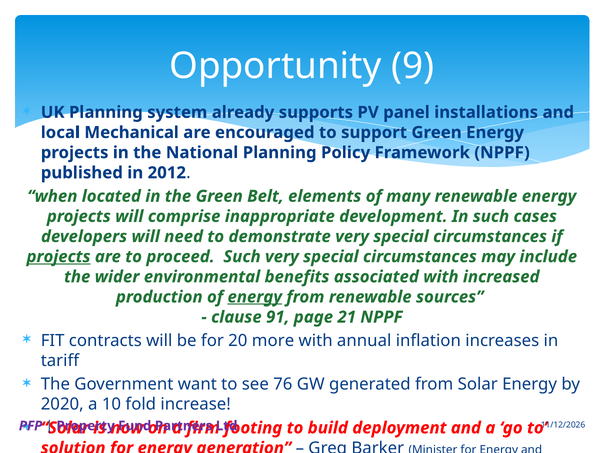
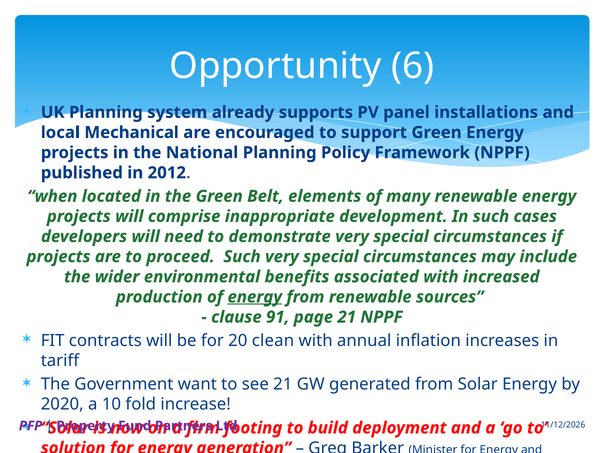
9: 9 -> 6 (413, 66)
projects underline: present -> none (59, 257)
more: more -> clean (273, 341)
see 76: 76 -> 21 (283, 384)
